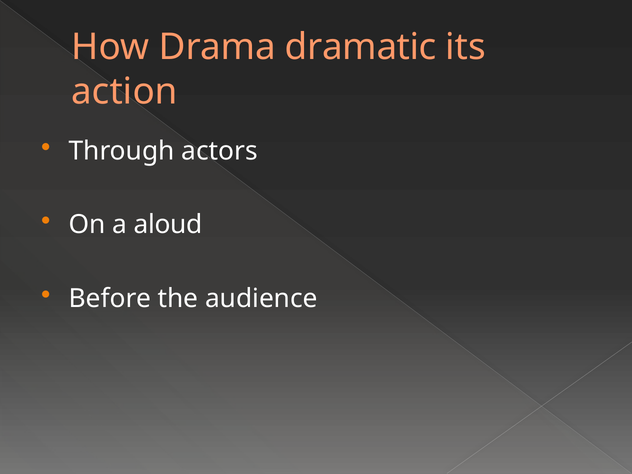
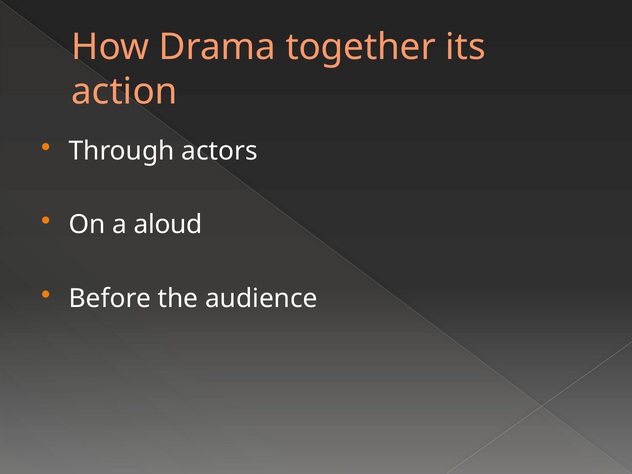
dramatic: dramatic -> together (361, 47)
